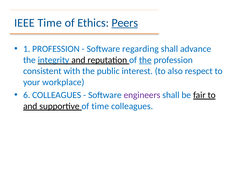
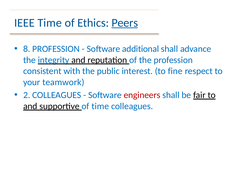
1: 1 -> 8 (27, 49)
regarding: regarding -> additional (141, 49)
the underline: present -> none (145, 60)
also: also -> fine (175, 71)
workplace: workplace -> teamwork (63, 82)
6: 6 -> 2 (27, 95)
engineers colour: purple -> red (142, 95)
